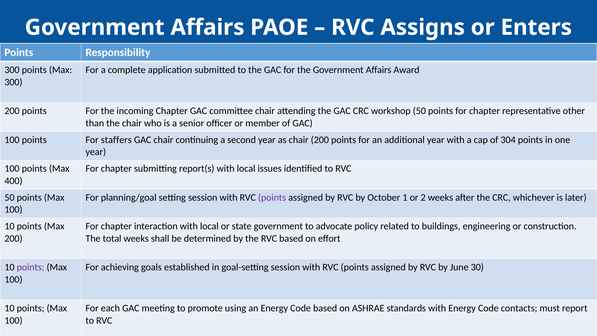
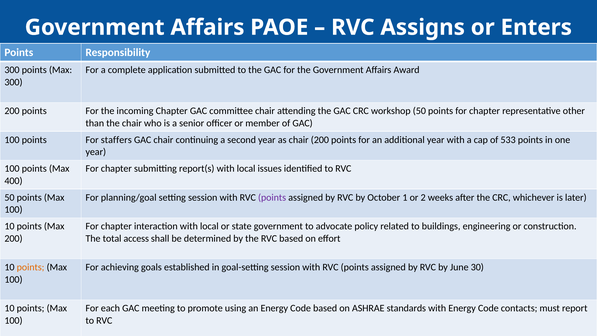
304: 304 -> 533 (508, 140)
total weeks: weeks -> access (136, 238)
points colour: purple -> orange (31, 267)
